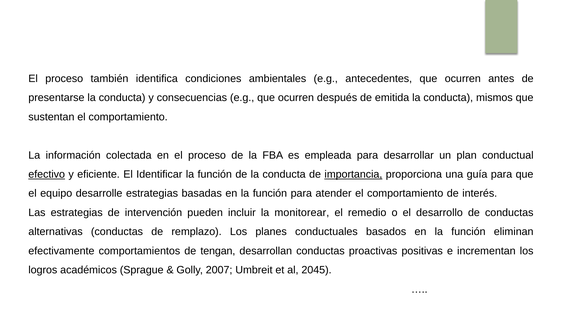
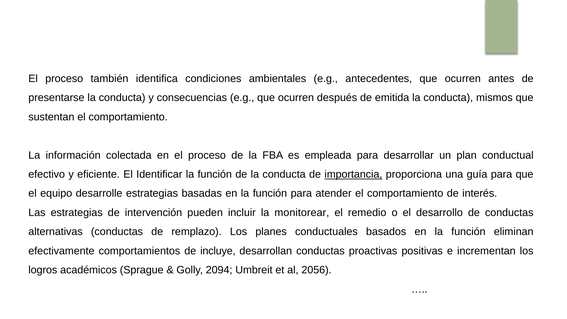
efectivo underline: present -> none (47, 174)
tengan: tengan -> incluye (218, 251)
2007: 2007 -> 2094 (219, 270)
2045: 2045 -> 2056 (317, 270)
